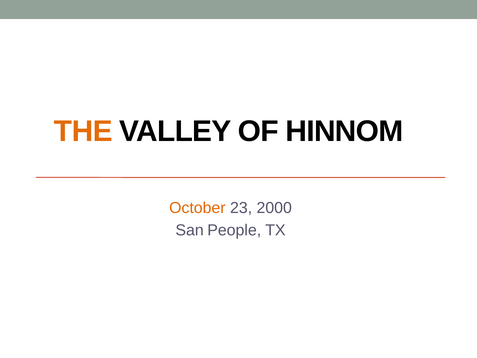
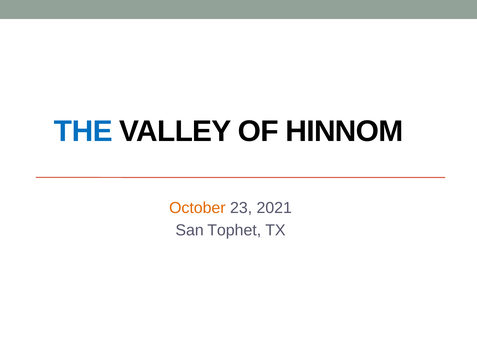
THE colour: orange -> blue (83, 131)
2000: 2000 -> 2021 (274, 208)
People: People -> Tophet (234, 230)
